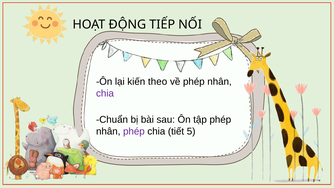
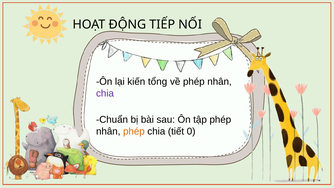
theo: theo -> tổng (158, 82)
phép colour: purple -> orange (134, 131)
5: 5 -> 0 (191, 131)
